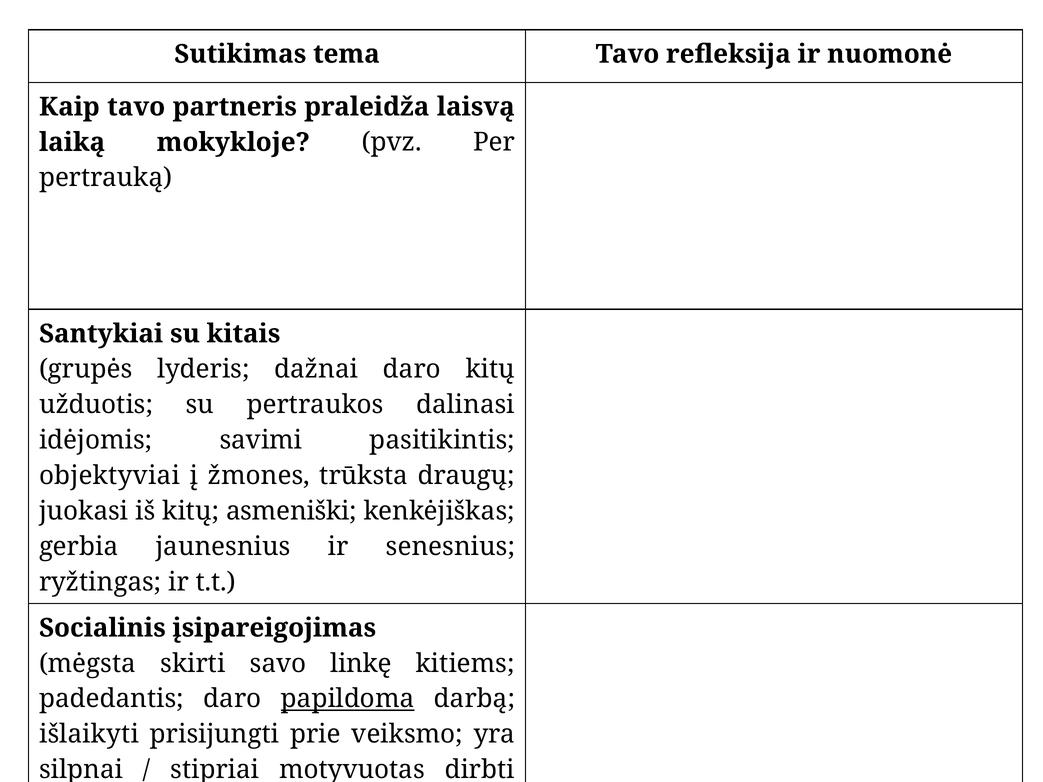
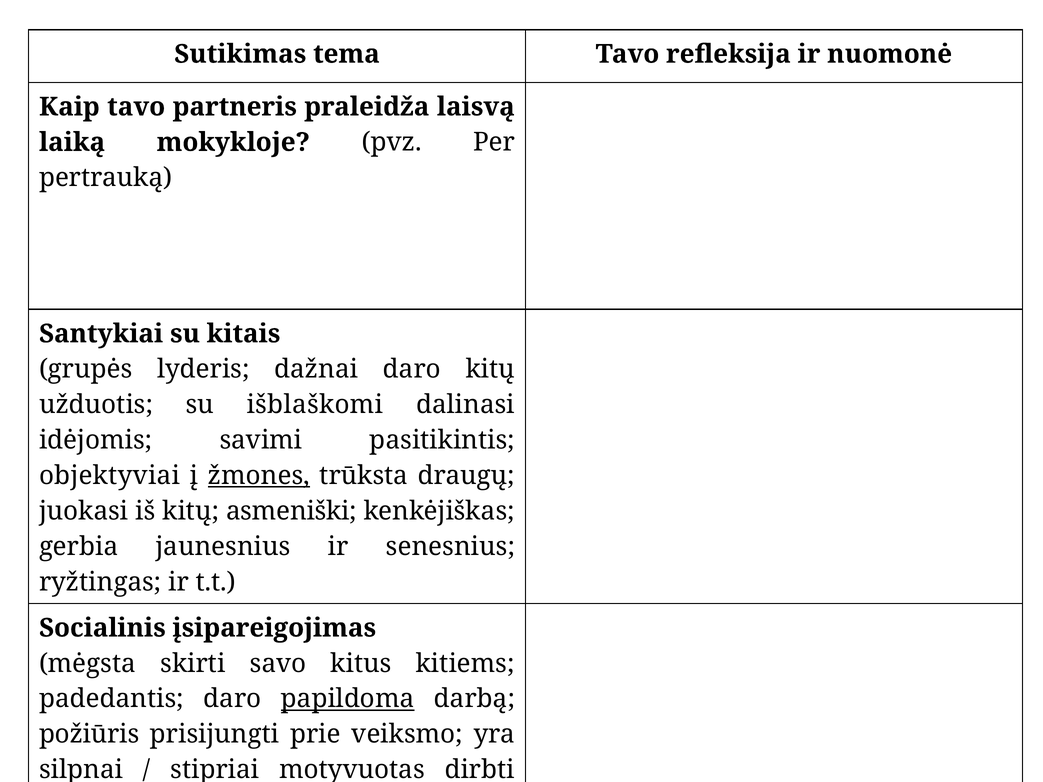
pertraukos: pertraukos -> išblaškomi (315, 405)
žmones underline: none -> present (259, 476)
linkę: linkę -> kitus (361, 664)
išlaikyti: išlaikyti -> požiūris (89, 735)
